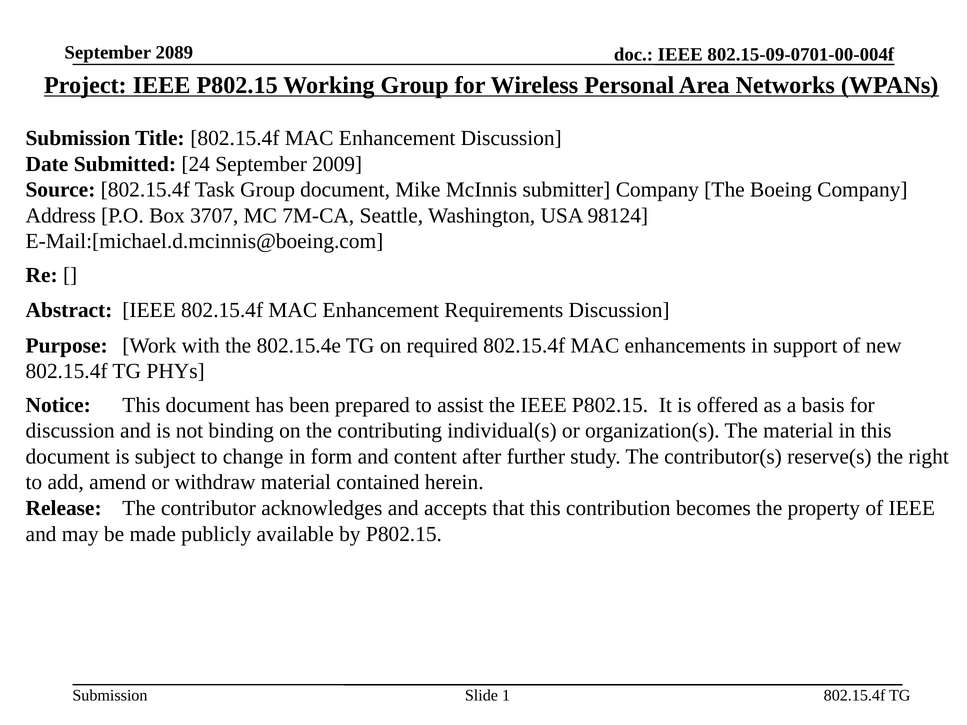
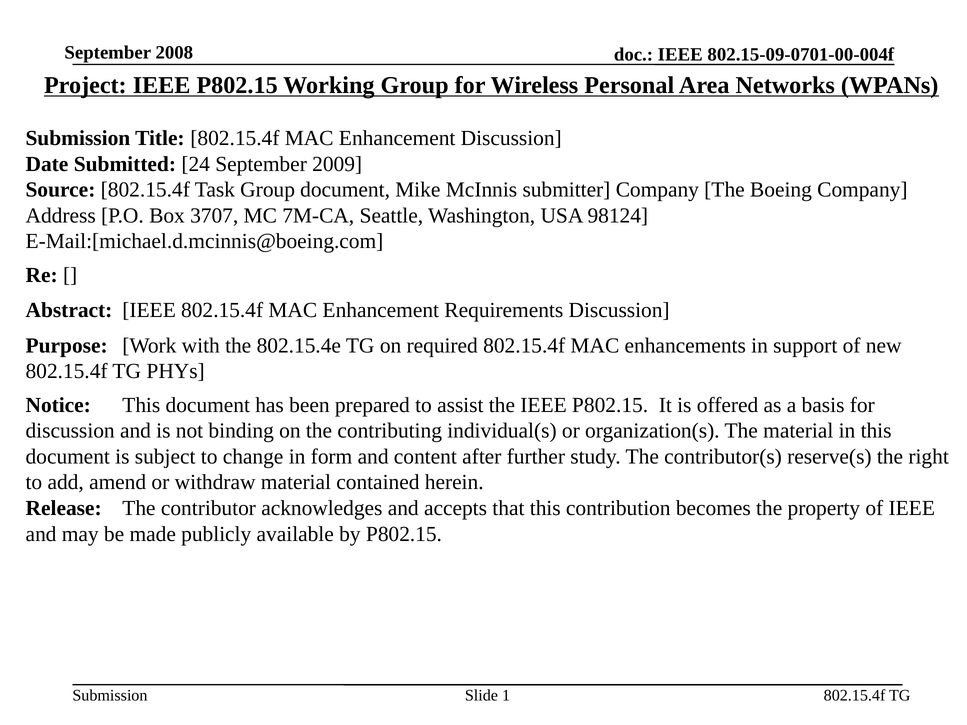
2089: 2089 -> 2008 (174, 53)
